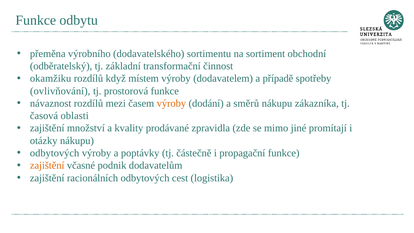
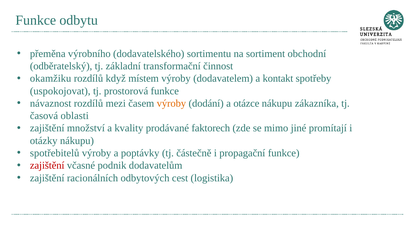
případě: případě -> kontakt (278, 79)
ovlivňování: ovlivňování -> uspokojovat (60, 91)
směrů: směrů -> otázce (246, 103)
zpravidla: zpravidla -> faktorech (211, 128)
odbytových: odbytových -> spotřebitelů (55, 153)
zajištění colour: orange -> red (47, 165)
